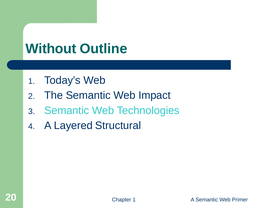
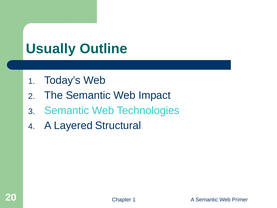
Without: Without -> Usually (51, 49)
